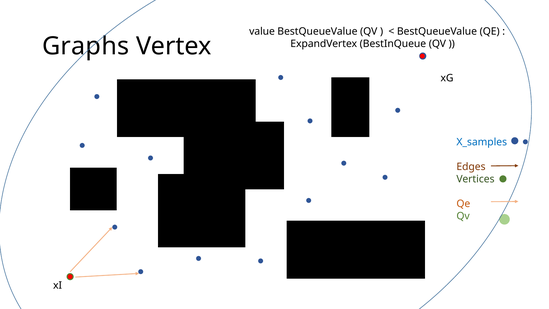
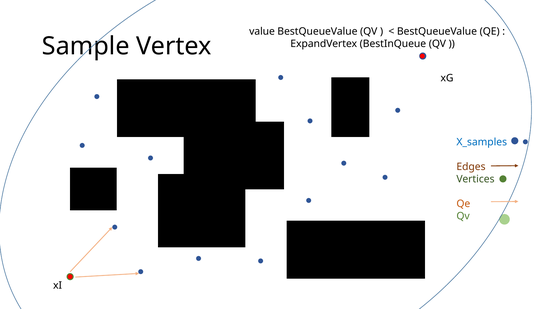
Graphs: Graphs -> Sample (86, 46)
